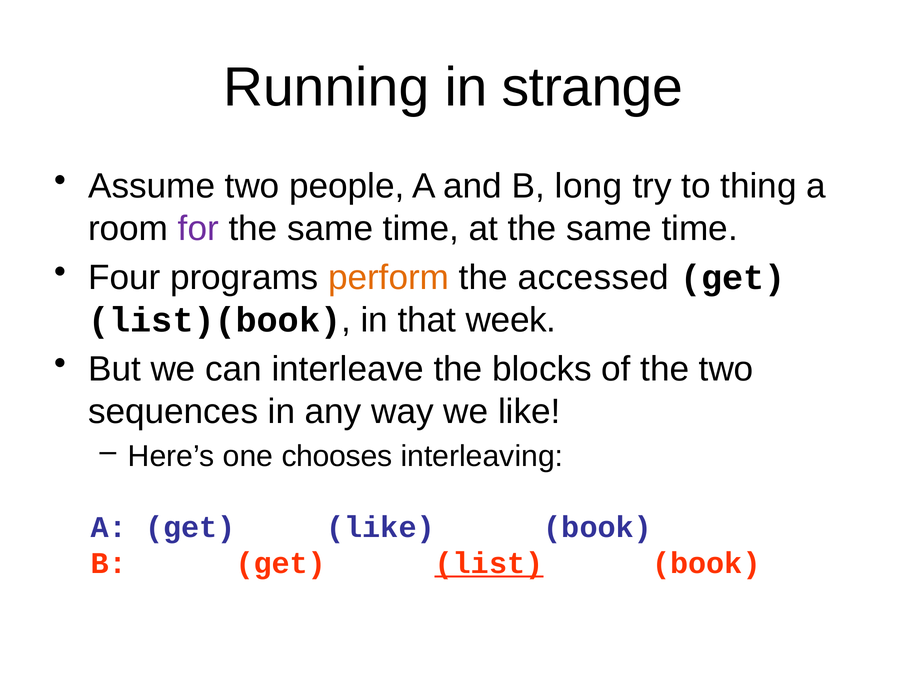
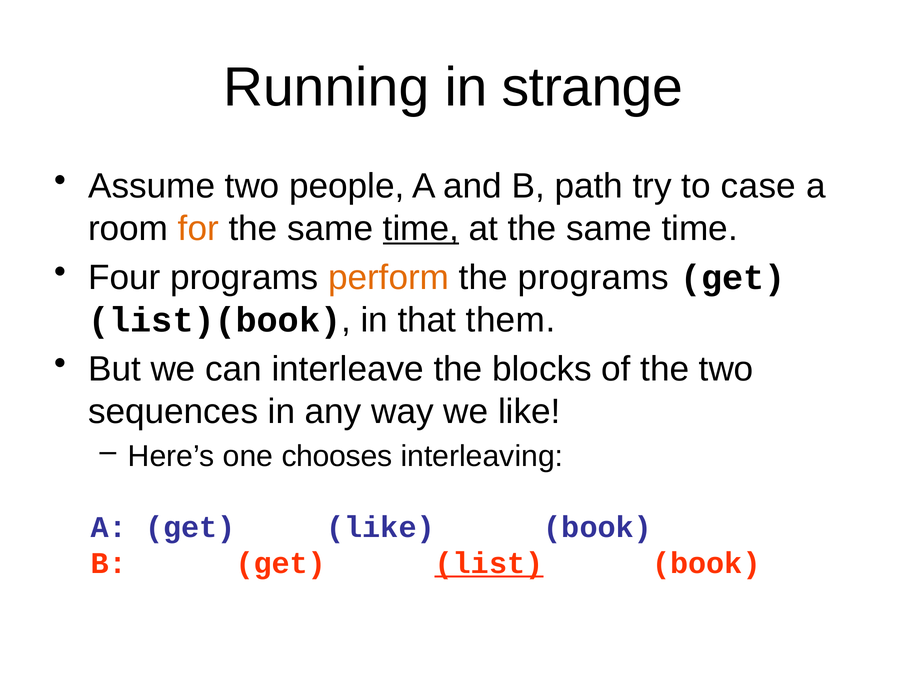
long: long -> path (589, 186)
thing: thing -> case (758, 186)
for colour: purple -> orange (198, 229)
time underline: none -> present (421, 229)
the accessed: accessed -> programs (593, 278)
week: week -> them (511, 320)
